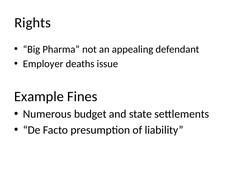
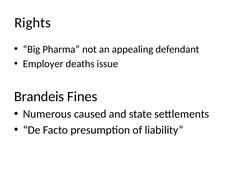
Example: Example -> Brandeis (39, 97)
budget: budget -> caused (90, 114)
